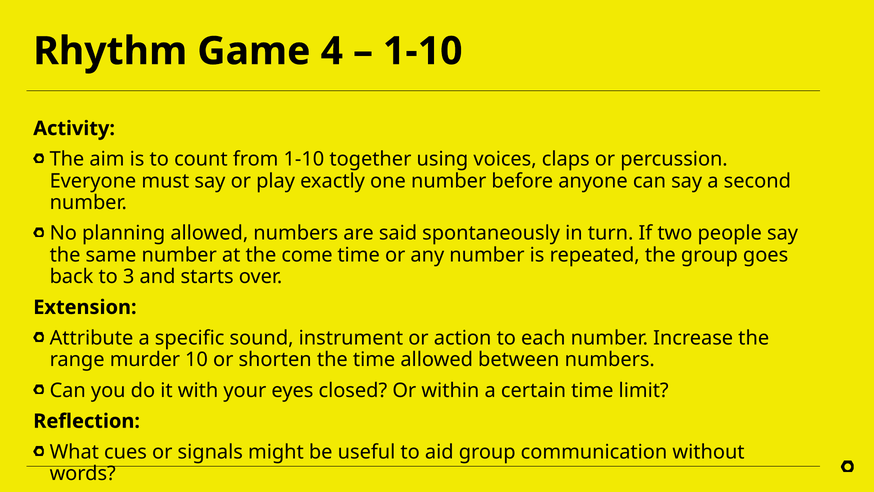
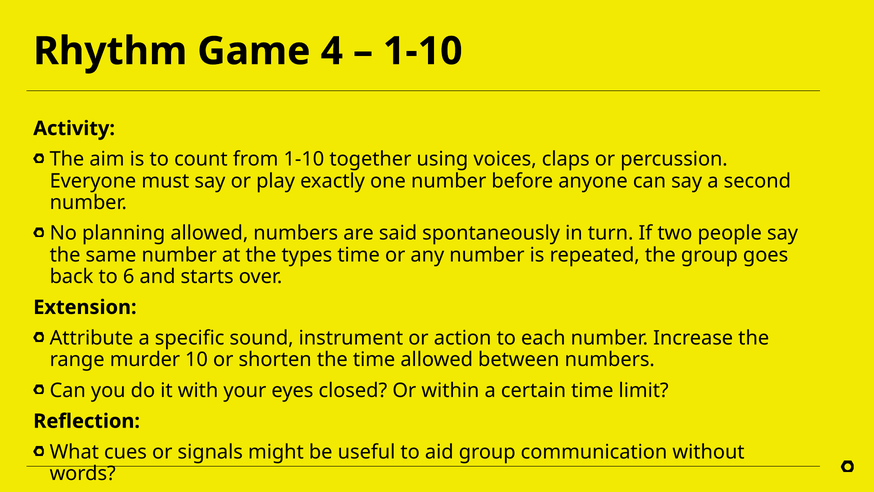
come: come -> types (307, 255)
3: 3 -> 6 (129, 276)
